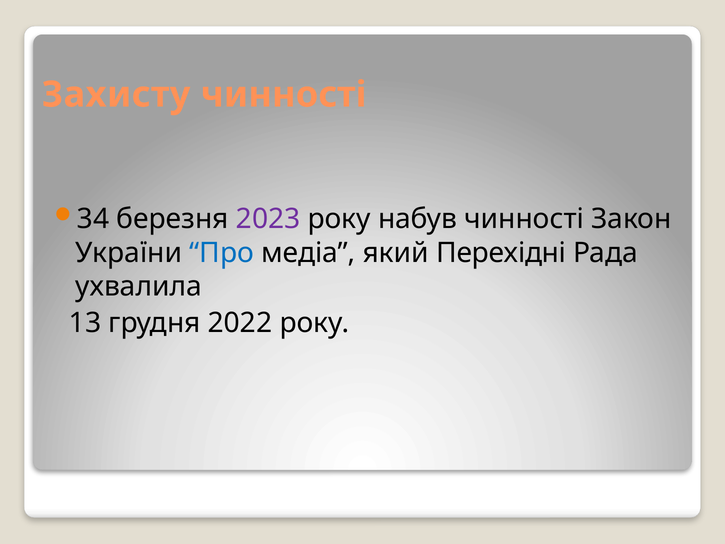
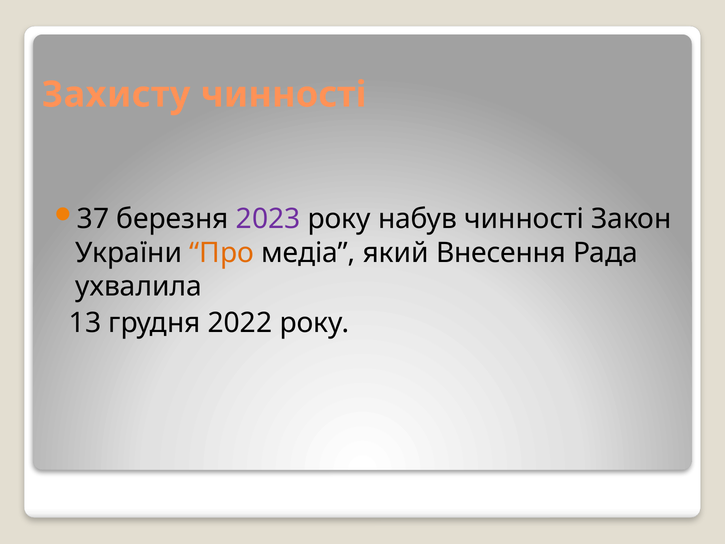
34: 34 -> 37 (93, 219)
Про colour: blue -> orange (222, 253)
Перехідні: Перехідні -> Внесення (501, 253)
